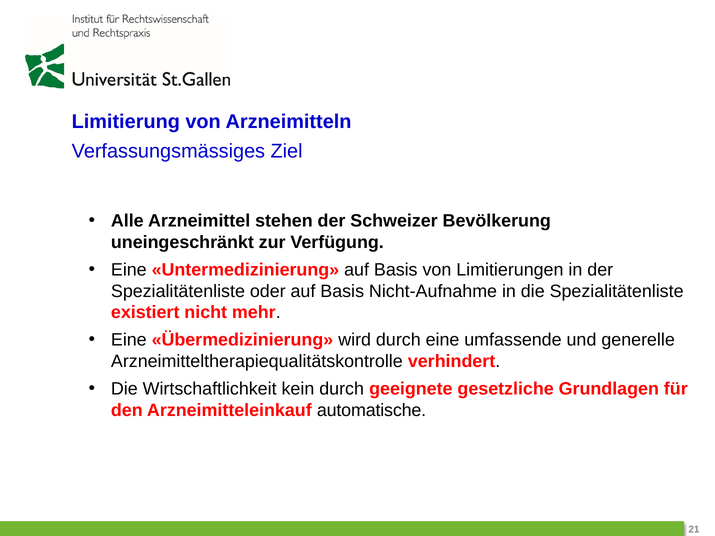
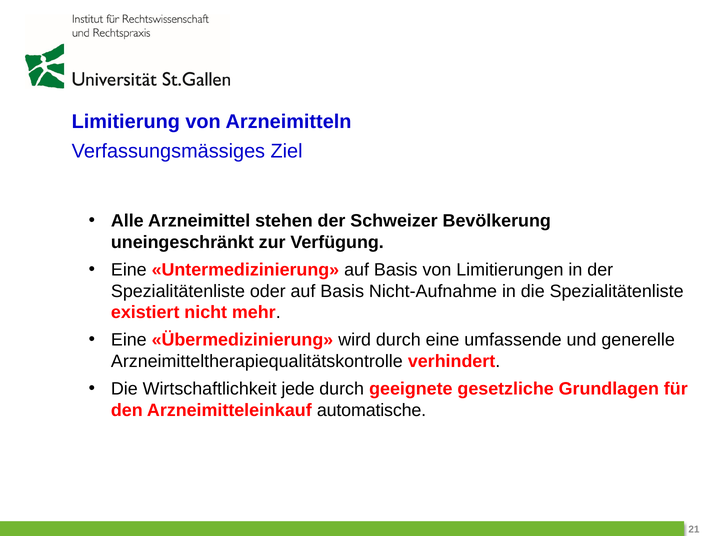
kein: kein -> jede (298, 389)
